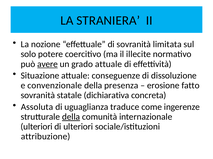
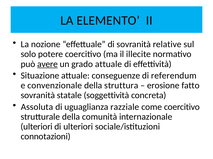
STRANIERA: STRANIERA -> ELEMENTO (108, 21)
limitata: limitata -> relative (167, 44)
dissoluzione: dissoluzione -> referendum (174, 76)
presenza: presenza -> struttura (121, 86)
dichiarativa: dichiarativa -> soggettività (106, 96)
traduce: traduce -> razziale (125, 107)
come ingerenze: ingerenze -> coercitivo (182, 107)
della underline: present -> none (71, 117)
attribuzione: attribuzione -> connotazioni (46, 137)
